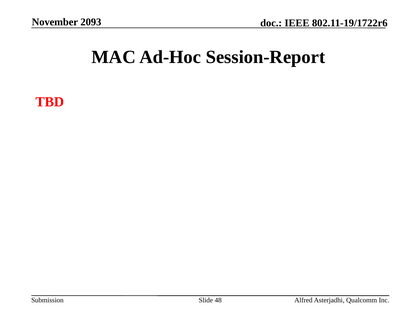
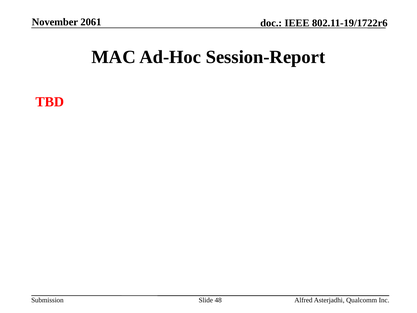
2093: 2093 -> 2061 (91, 22)
